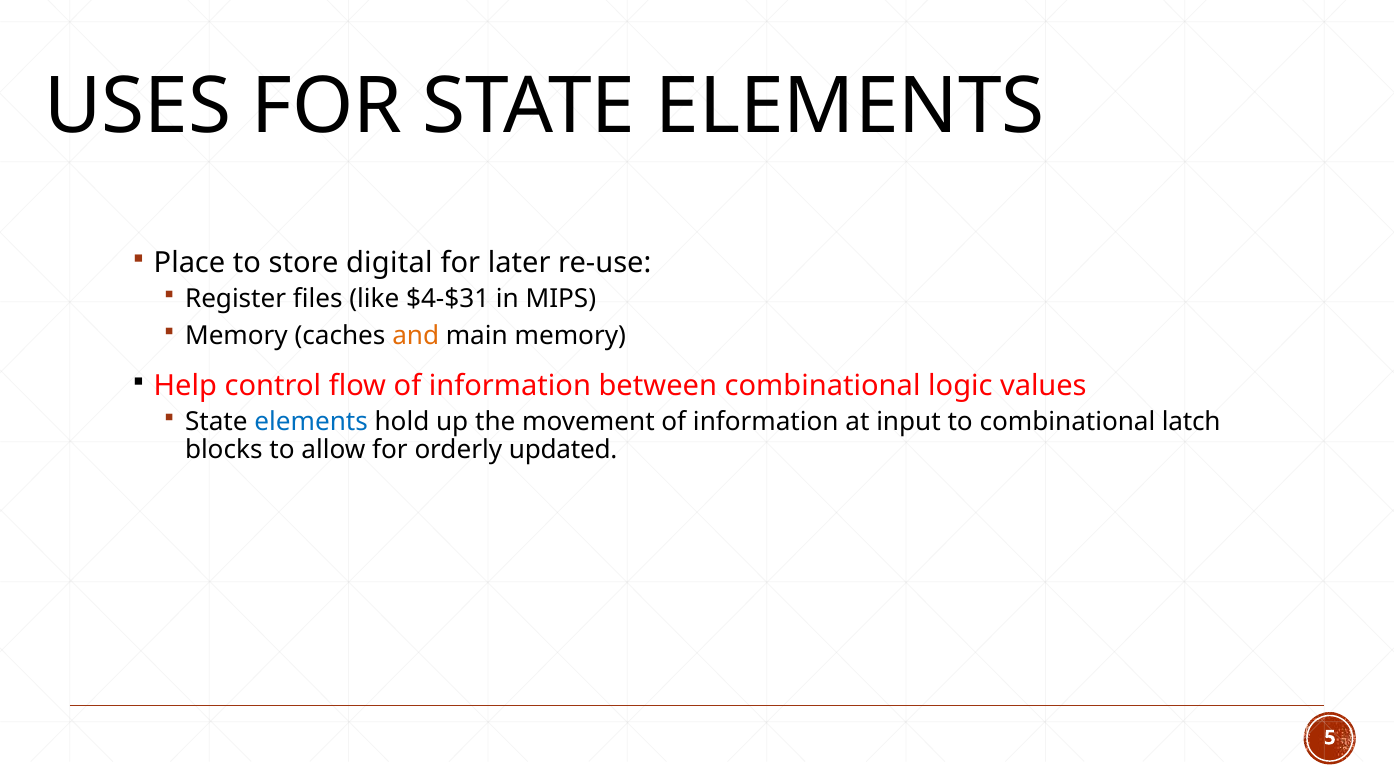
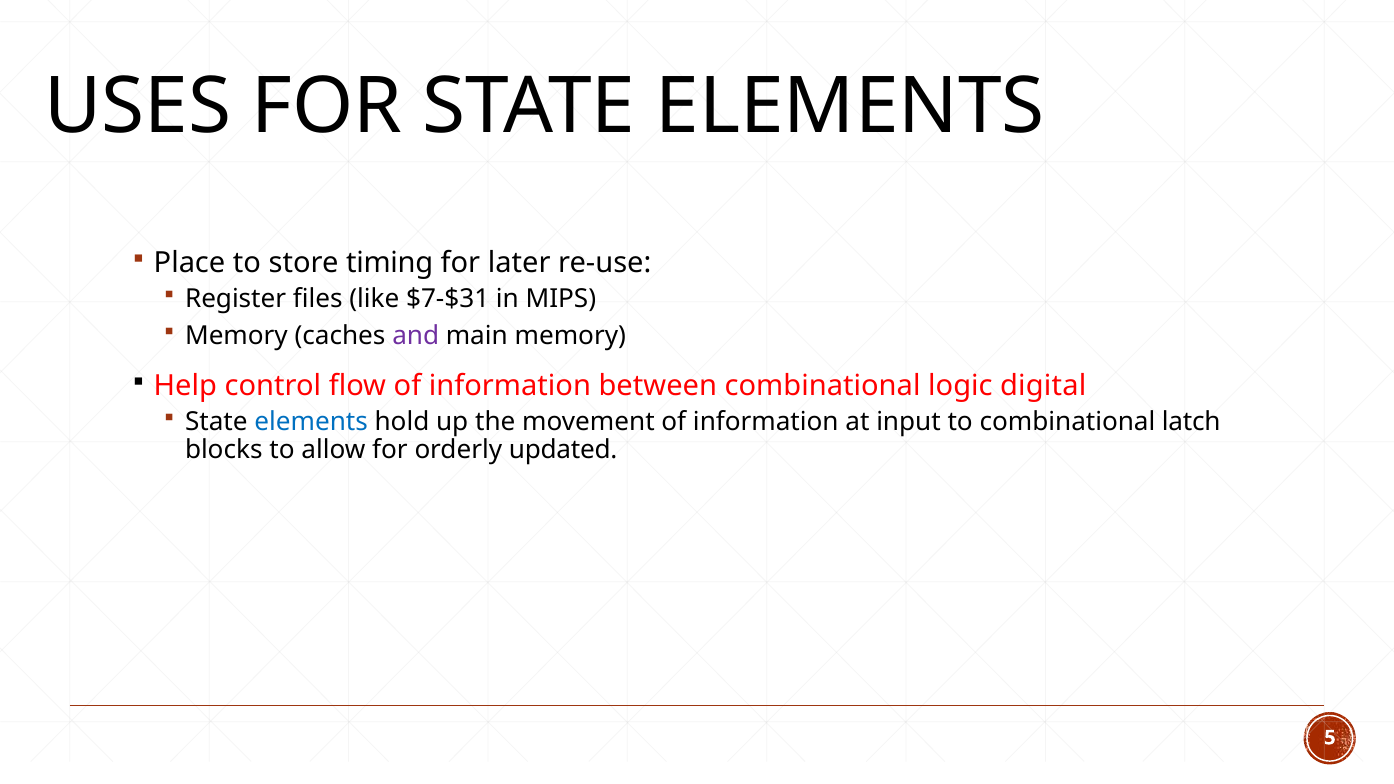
digital: digital -> timing (390, 263)
$4-$31: $4-$31 -> $7-$31 (448, 299)
and colour: orange -> purple (416, 336)
values: values -> digital (1043, 386)
